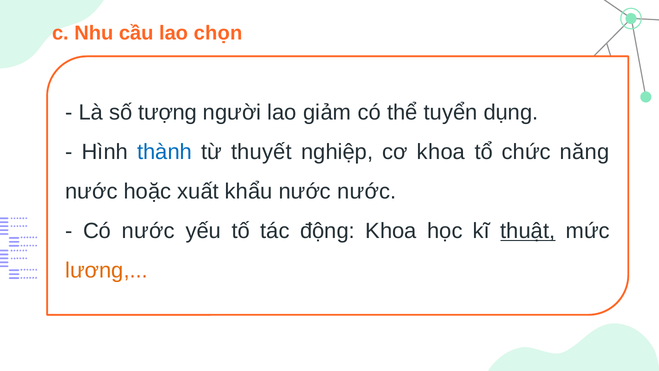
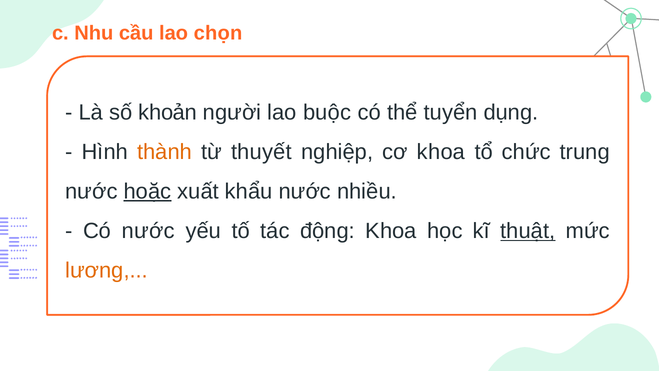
tượng: tượng -> khoản (168, 112)
giảm: giảm -> buộc (327, 112)
thành colour: blue -> orange (165, 152)
năng: năng -> trung (585, 152)
hoặc underline: none -> present (147, 191)
nước nước: nước -> nhiều (367, 191)
